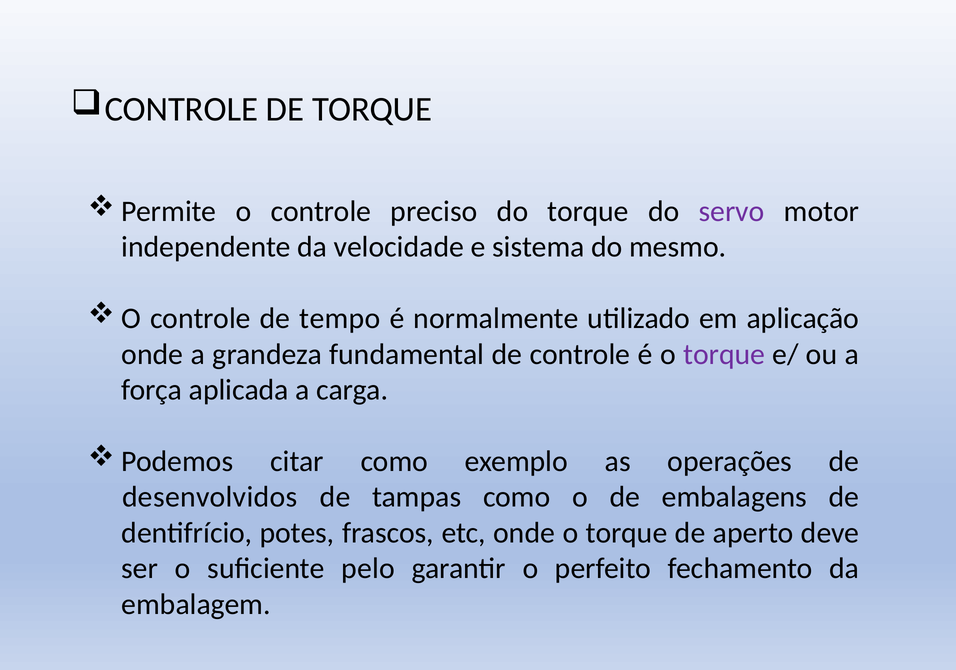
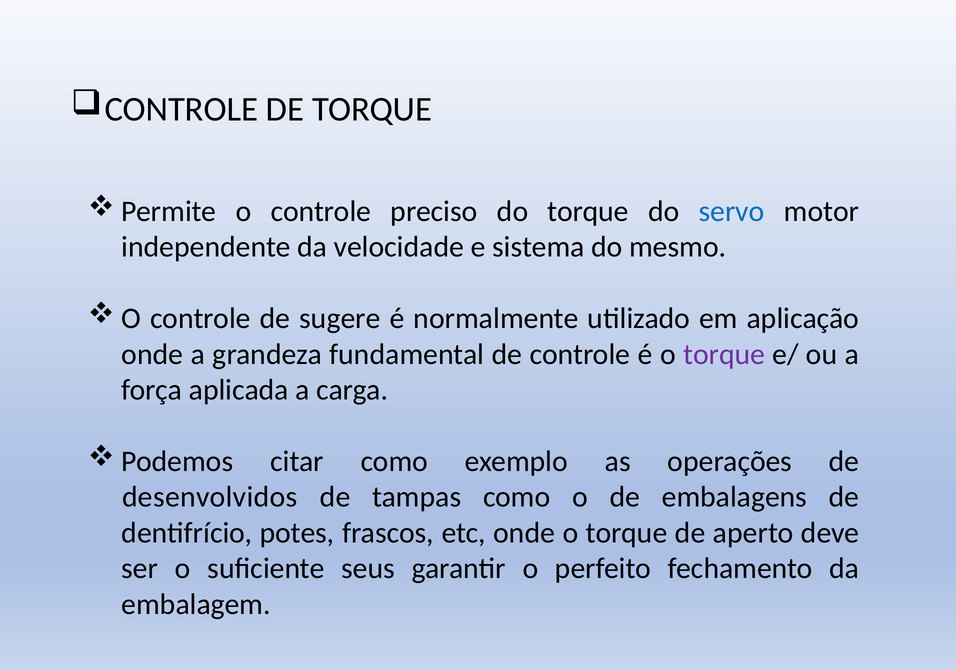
servo colour: purple -> blue (732, 211)
tempo: tempo -> sugere (340, 319)
pelo: pelo -> seus (368, 569)
